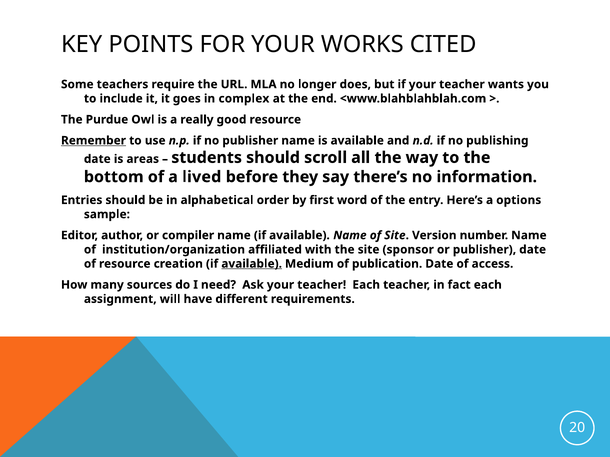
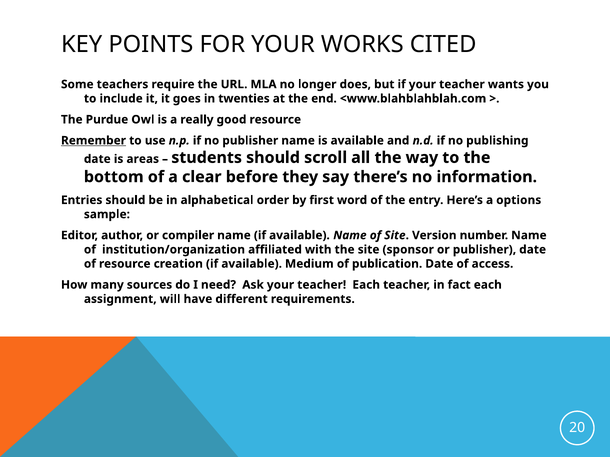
complex: complex -> twenties (244, 99)
lived: lived -> clear (202, 177)
available underline: present -> none (252, 264)
